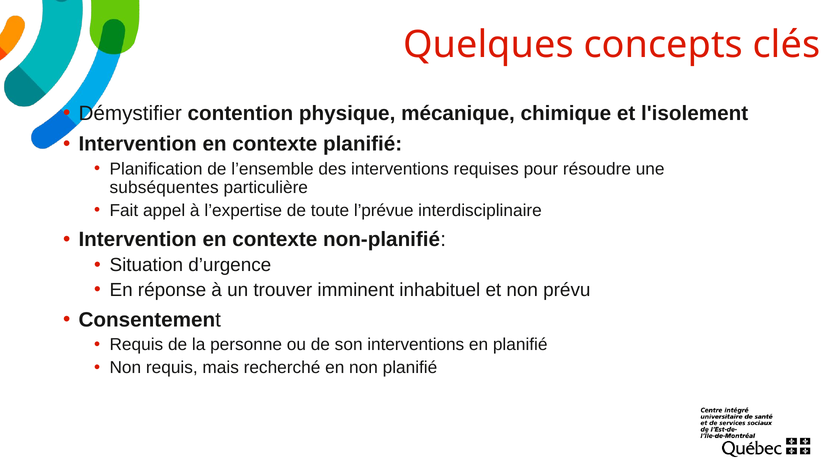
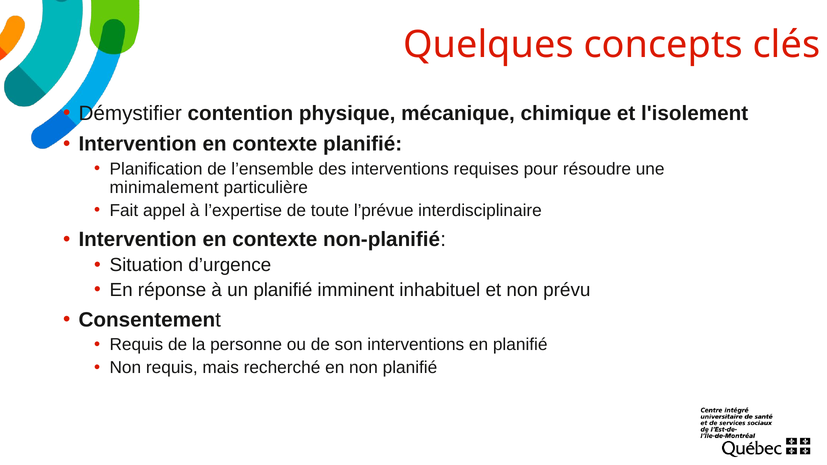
subséquentes: subséquentes -> minimalement (164, 188)
un trouver: trouver -> planifié (283, 290)
